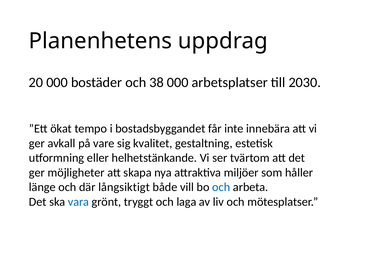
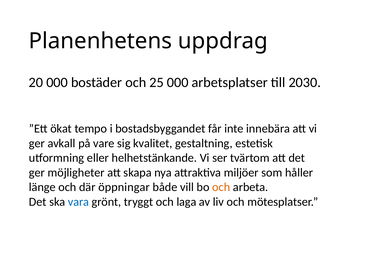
38: 38 -> 25 (157, 82)
långsiktigt: långsiktigt -> öppningar (124, 187)
och colour: blue -> orange (221, 187)
